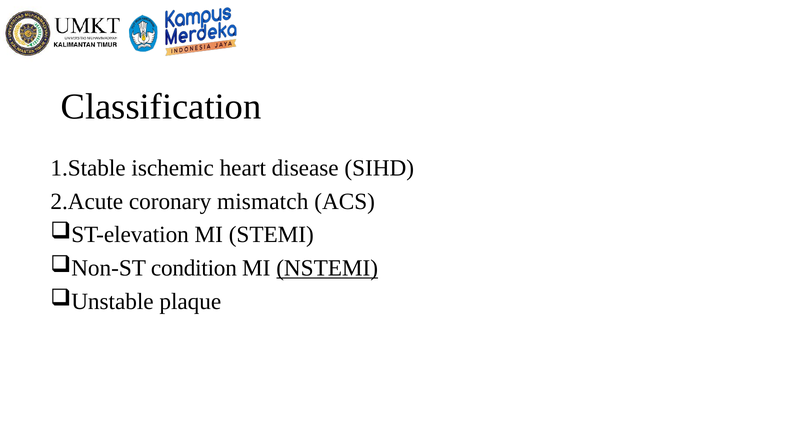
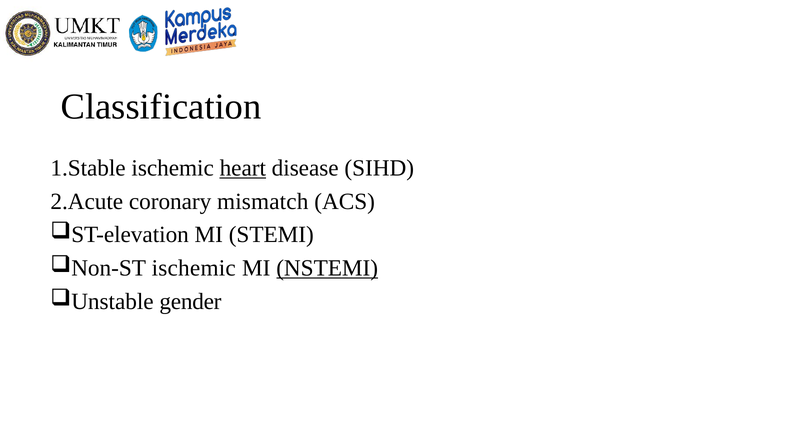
heart underline: none -> present (243, 168)
condition: condition -> ischemic (194, 268)
plaque: plaque -> gender (190, 302)
